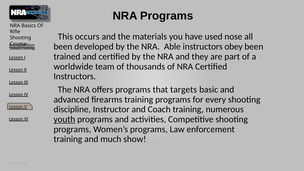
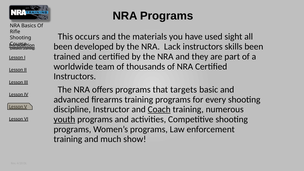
nose: nose -> sight (233, 37)
Able: Able -> Lack (172, 47)
obey: obey -> skills (234, 47)
Coach underline: none -> present (159, 109)
